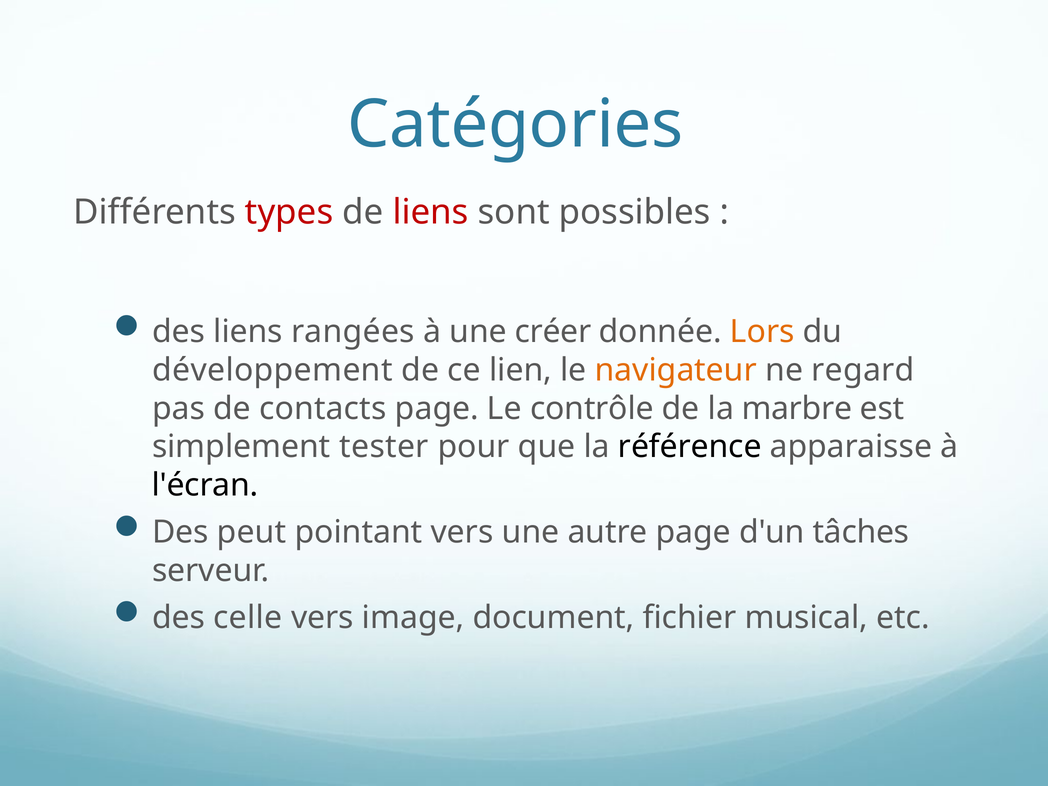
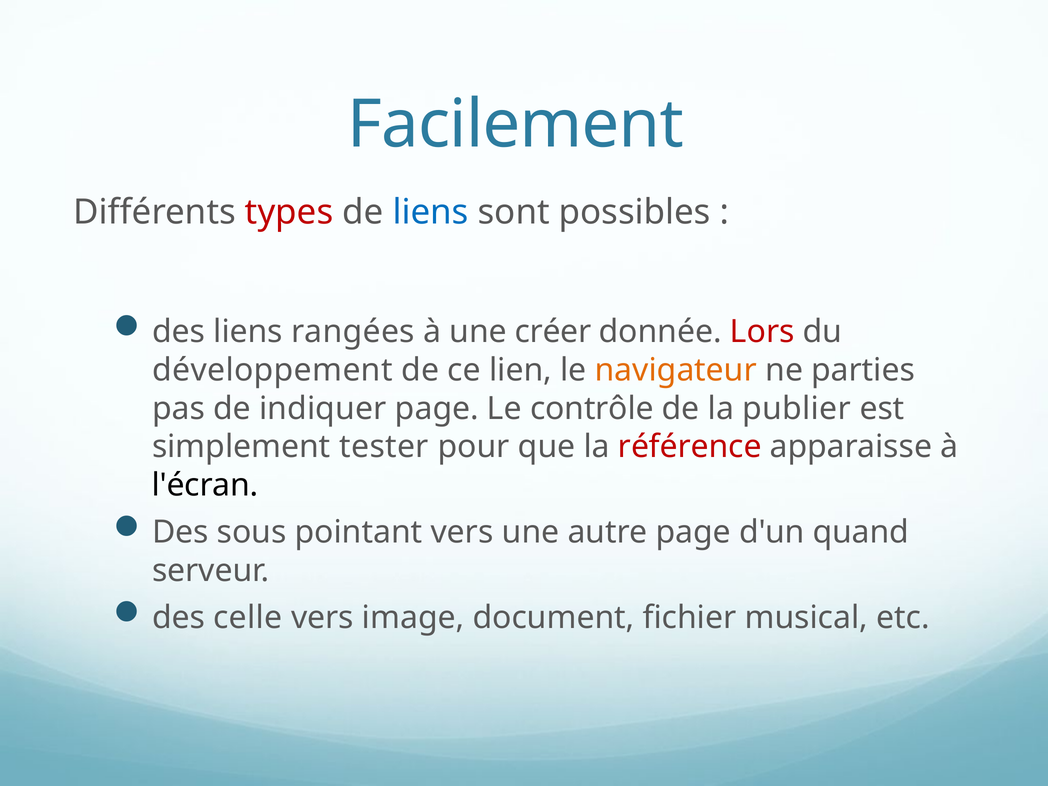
Catégories: Catégories -> Facilement (515, 125)
liens colour: red -> blue (431, 212)
Lors colour: orange -> red (762, 332)
regard: regard -> parties (863, 370)
contacts: contacts -> indiquer (323, 409)
marbre: marbre -> publier (797, 409)
référence colour: black -> red (690, 447)
peut: peut -> sous (252, 532)
tâches: tâches -> quand (861, 532)
